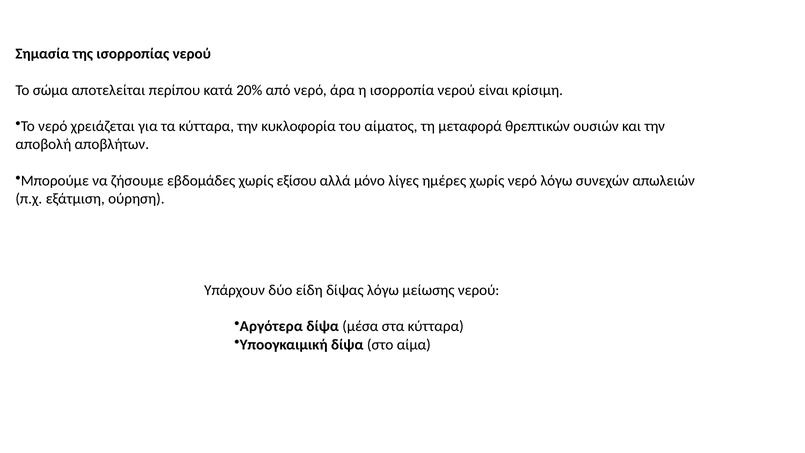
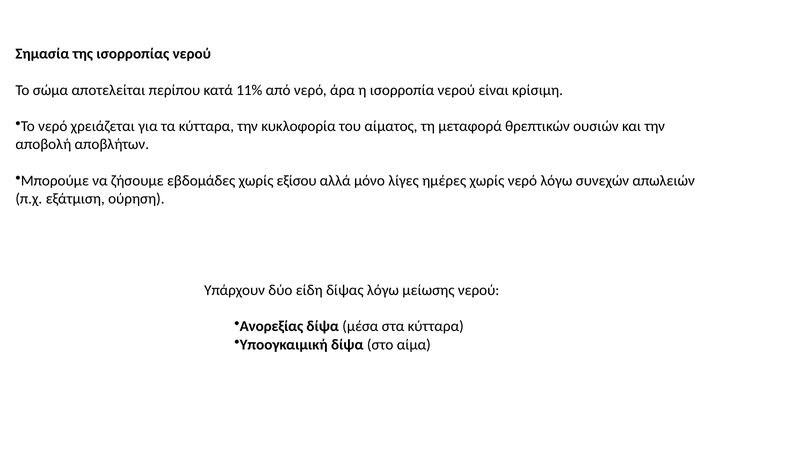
20%: 20% -> 11% (249, 90)
Αργότερα: Αργότερα -> Ανορεξίας (271, 326)
